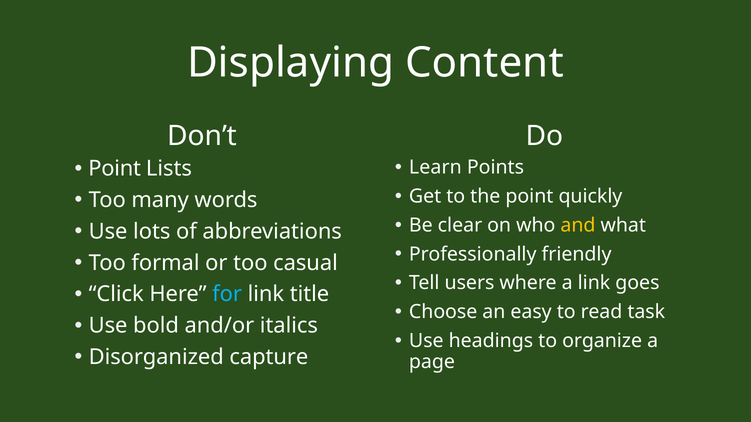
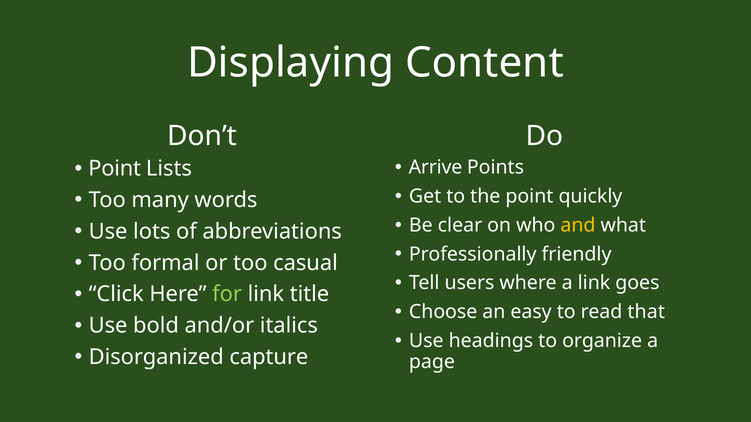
Learn: Learn -> Arrive (436, 168)
for colour: light blue -> light green (227, 295)
task: task -> that (646, 312)
